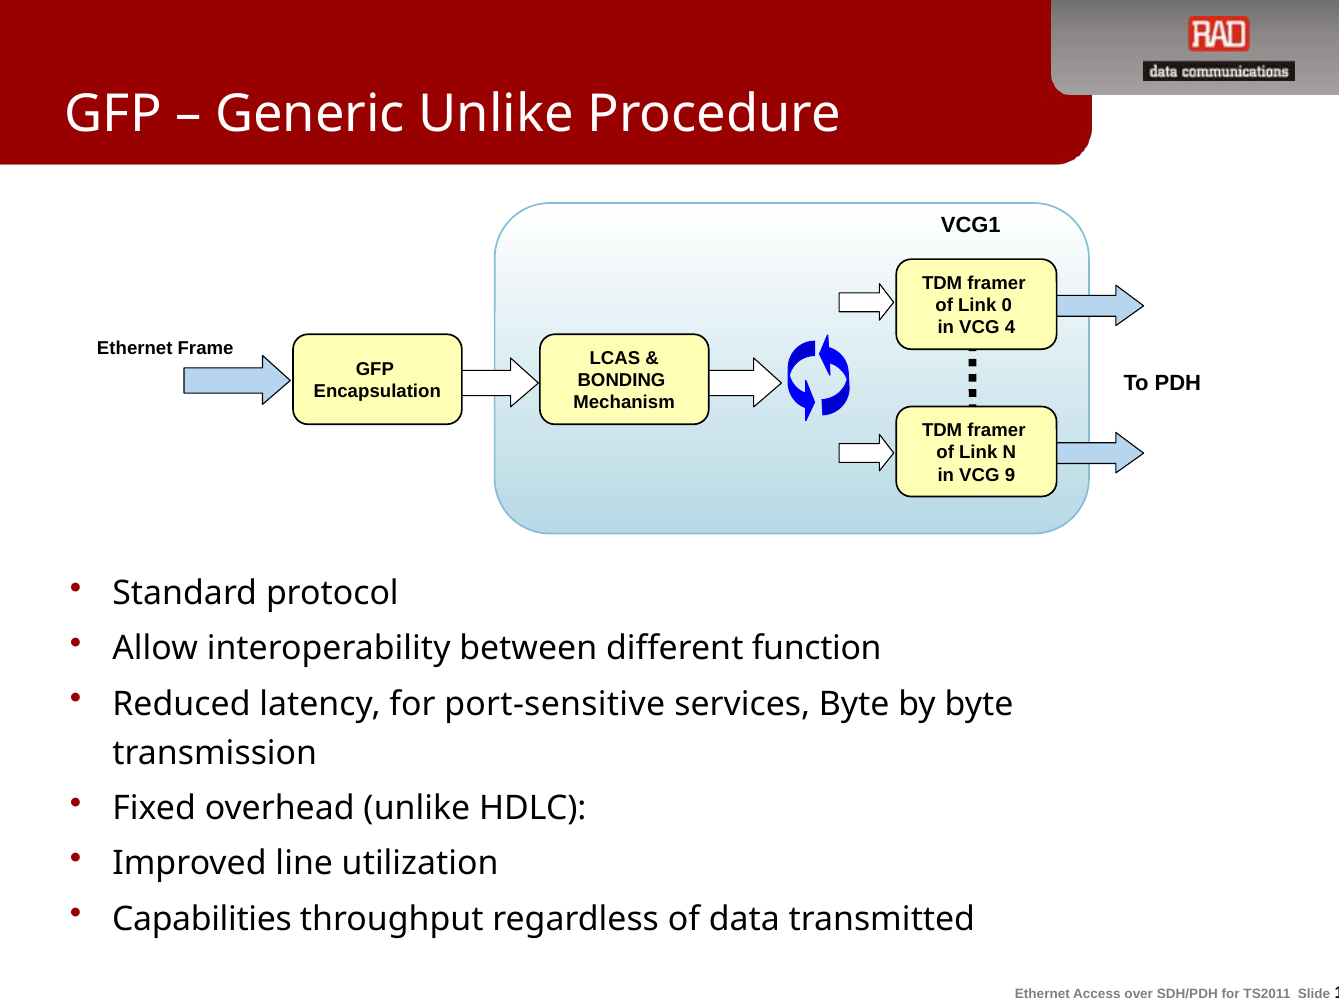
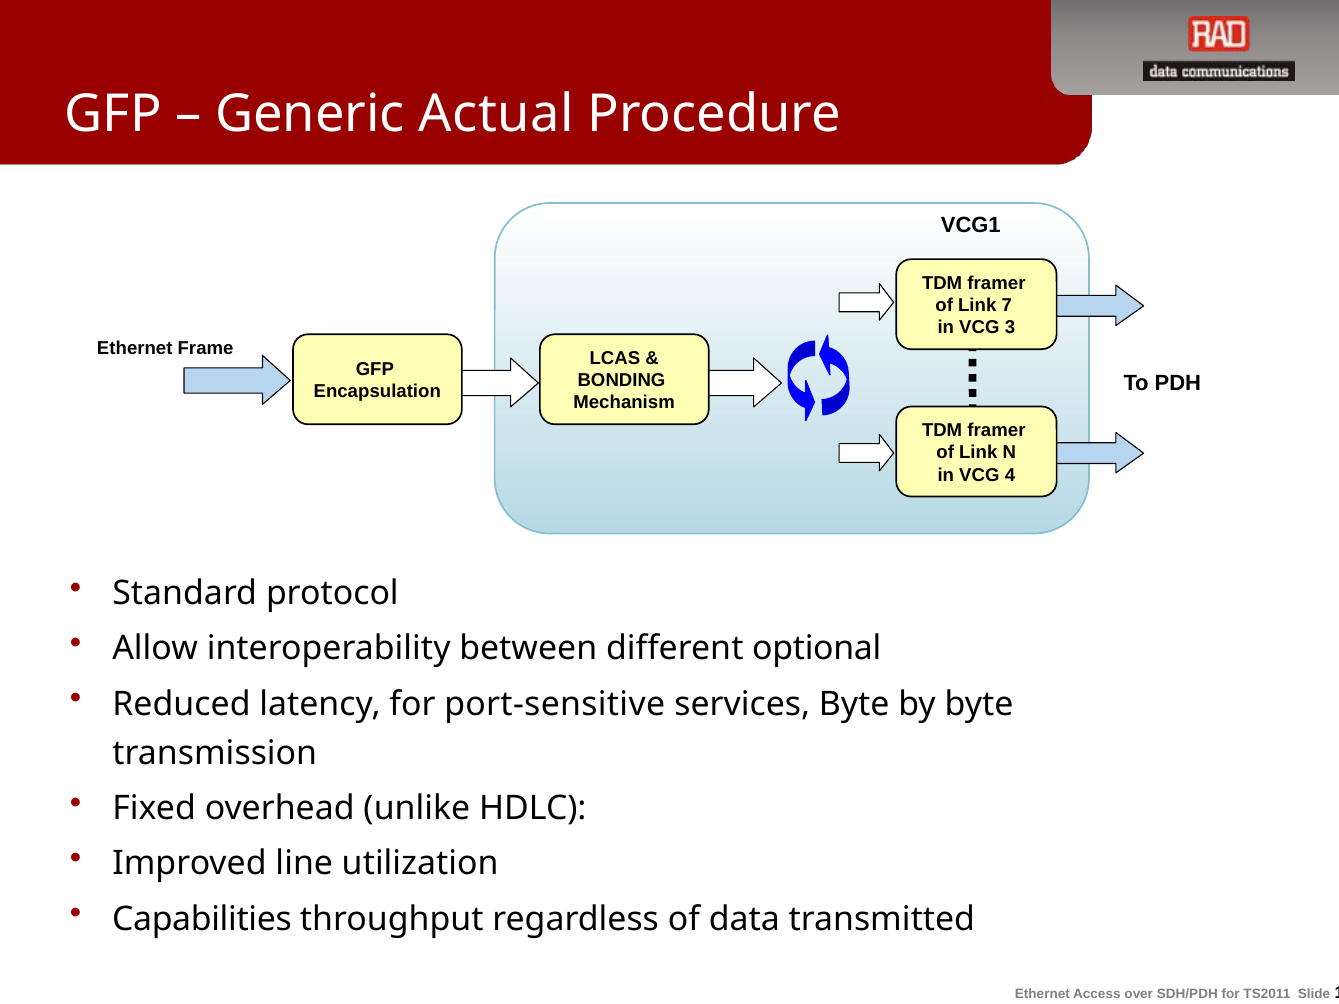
Generic Unlike: Unlike -> Actual (496, 114)
0: 0 -> 7 (1007, 306)
4: 4 -> 3 (1010, 328)
9: 9 -> 4 (1010, 475)
function: function -> optional (817, 649)
